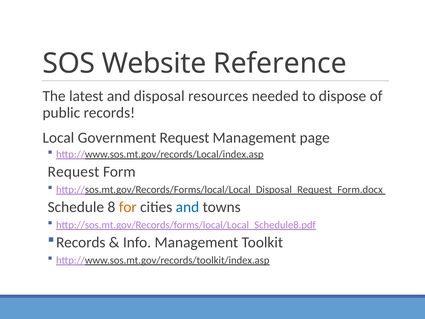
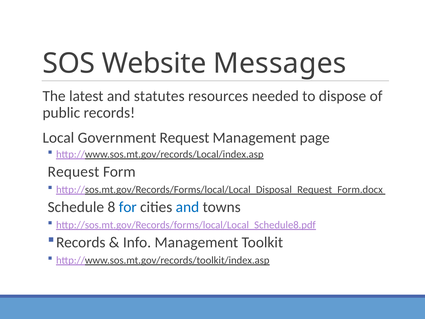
Reference: Reference -> Messages (280, 63)
disposal: disposal -> statutes (159, 96)
for colour: orange -> blue (128, 207)
